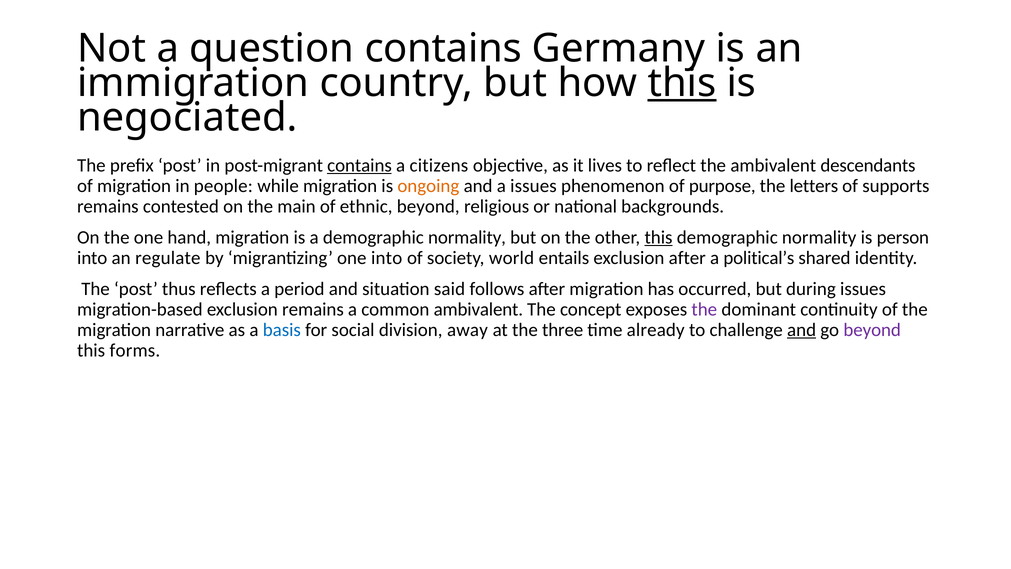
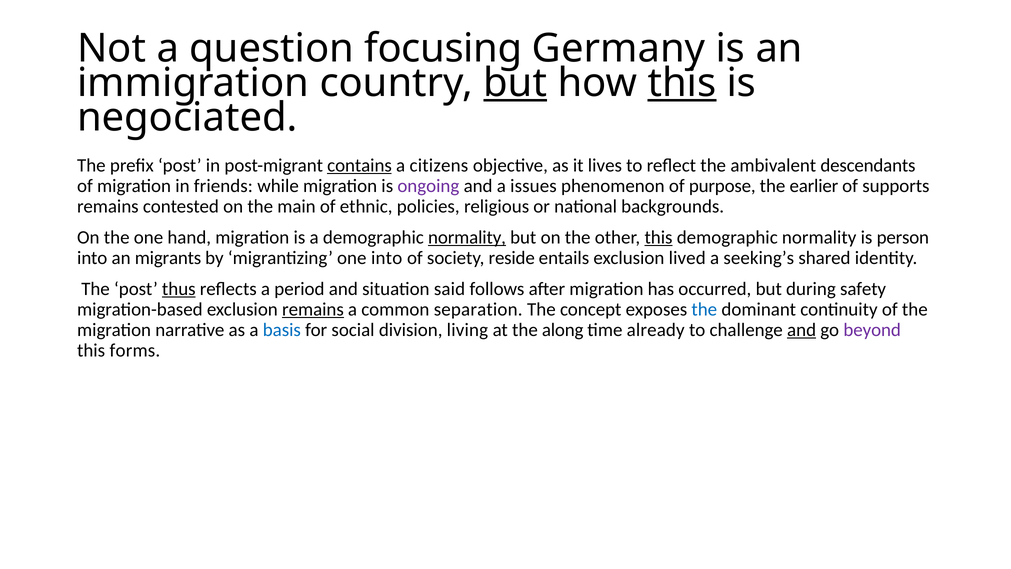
question contains: contains -> focusing (443, 48)
but underline: none -> present (515, 83)
people: people -> friends (223, 186)
ongoing colour: orange -> purple (428, 186)
letters: letters -> earlier (814, 186)
ethnic beyond: beyond -> policies (428, 206)
normality underline: none -> present (467, 237)
regulate: regulate -> migrants (168, 258)
world: world -> reside (512, 258)
exclusion after: after -> lived (687, 258)
political’s: political’s -> seeking’s (759, 258)
thus underline: none -> present (179, 289)
during issues: issues -> safety (863, 289)
remains underline: none -> present (313, 309)
common ambivalent: ambivalent -> separation (478, 309)
the colour: purple -> blue (704, 309)
away: away -> living (467, 330)
three: three -> along (563, 330)
